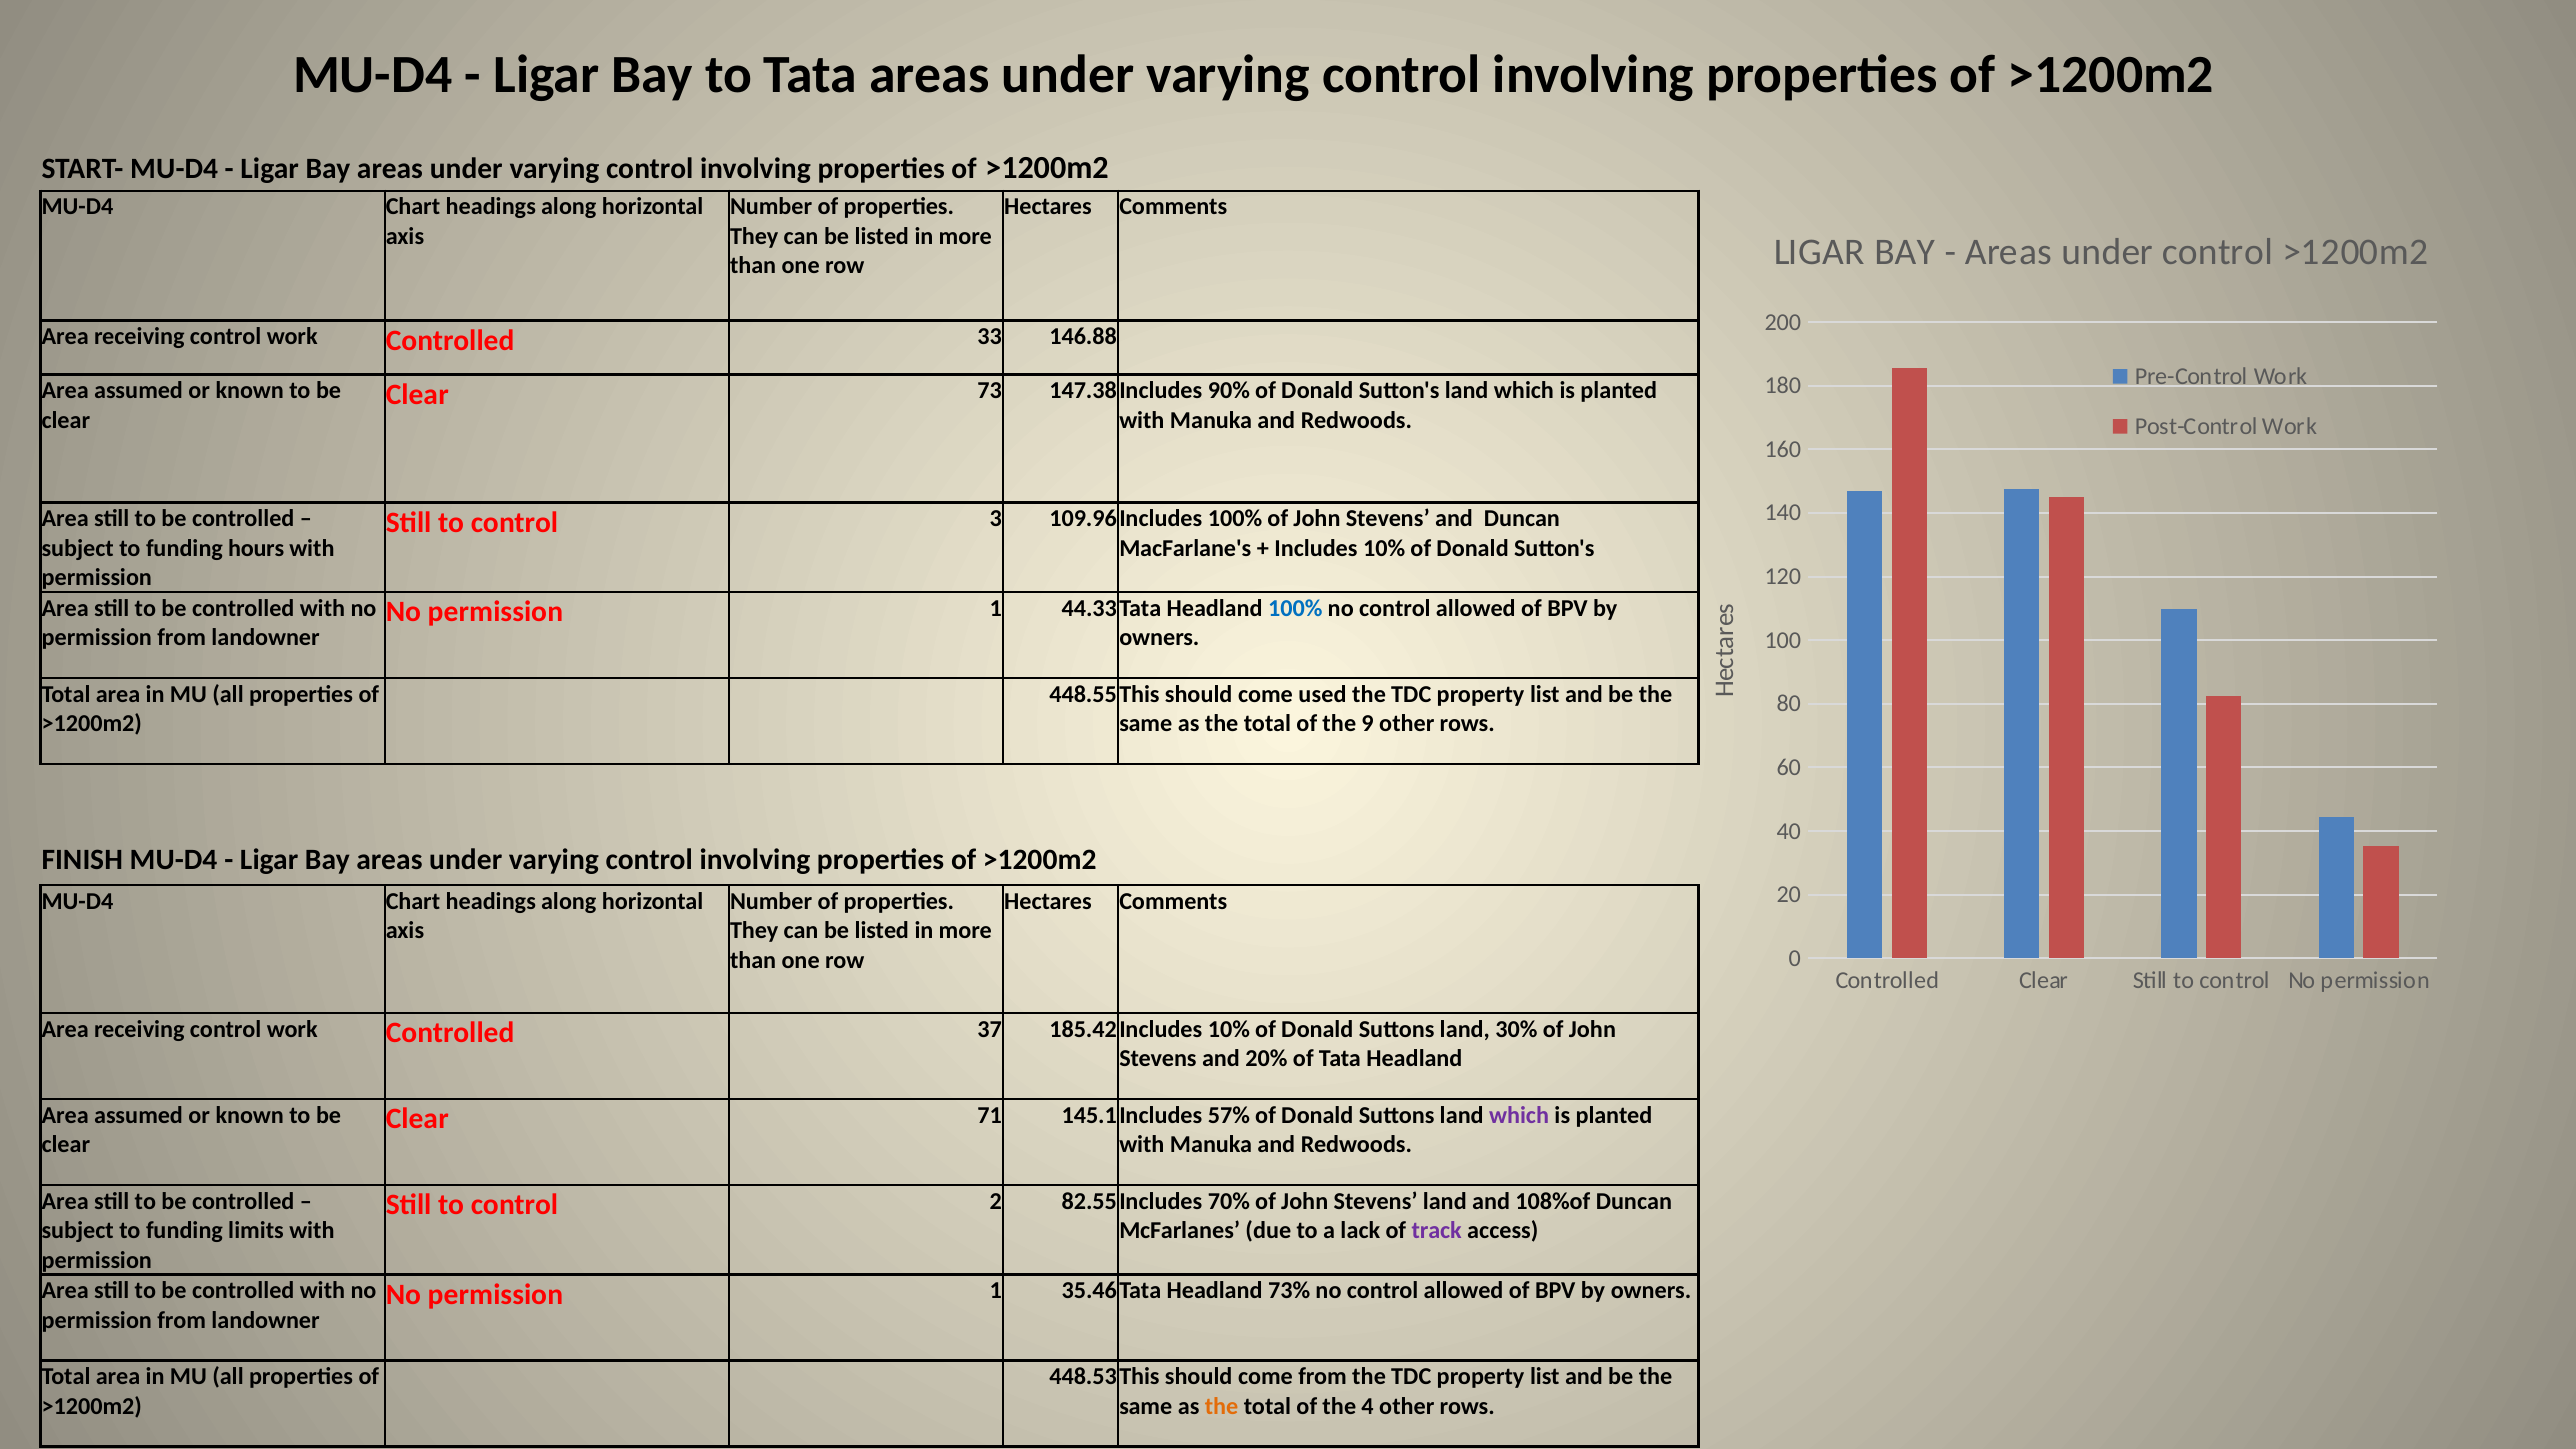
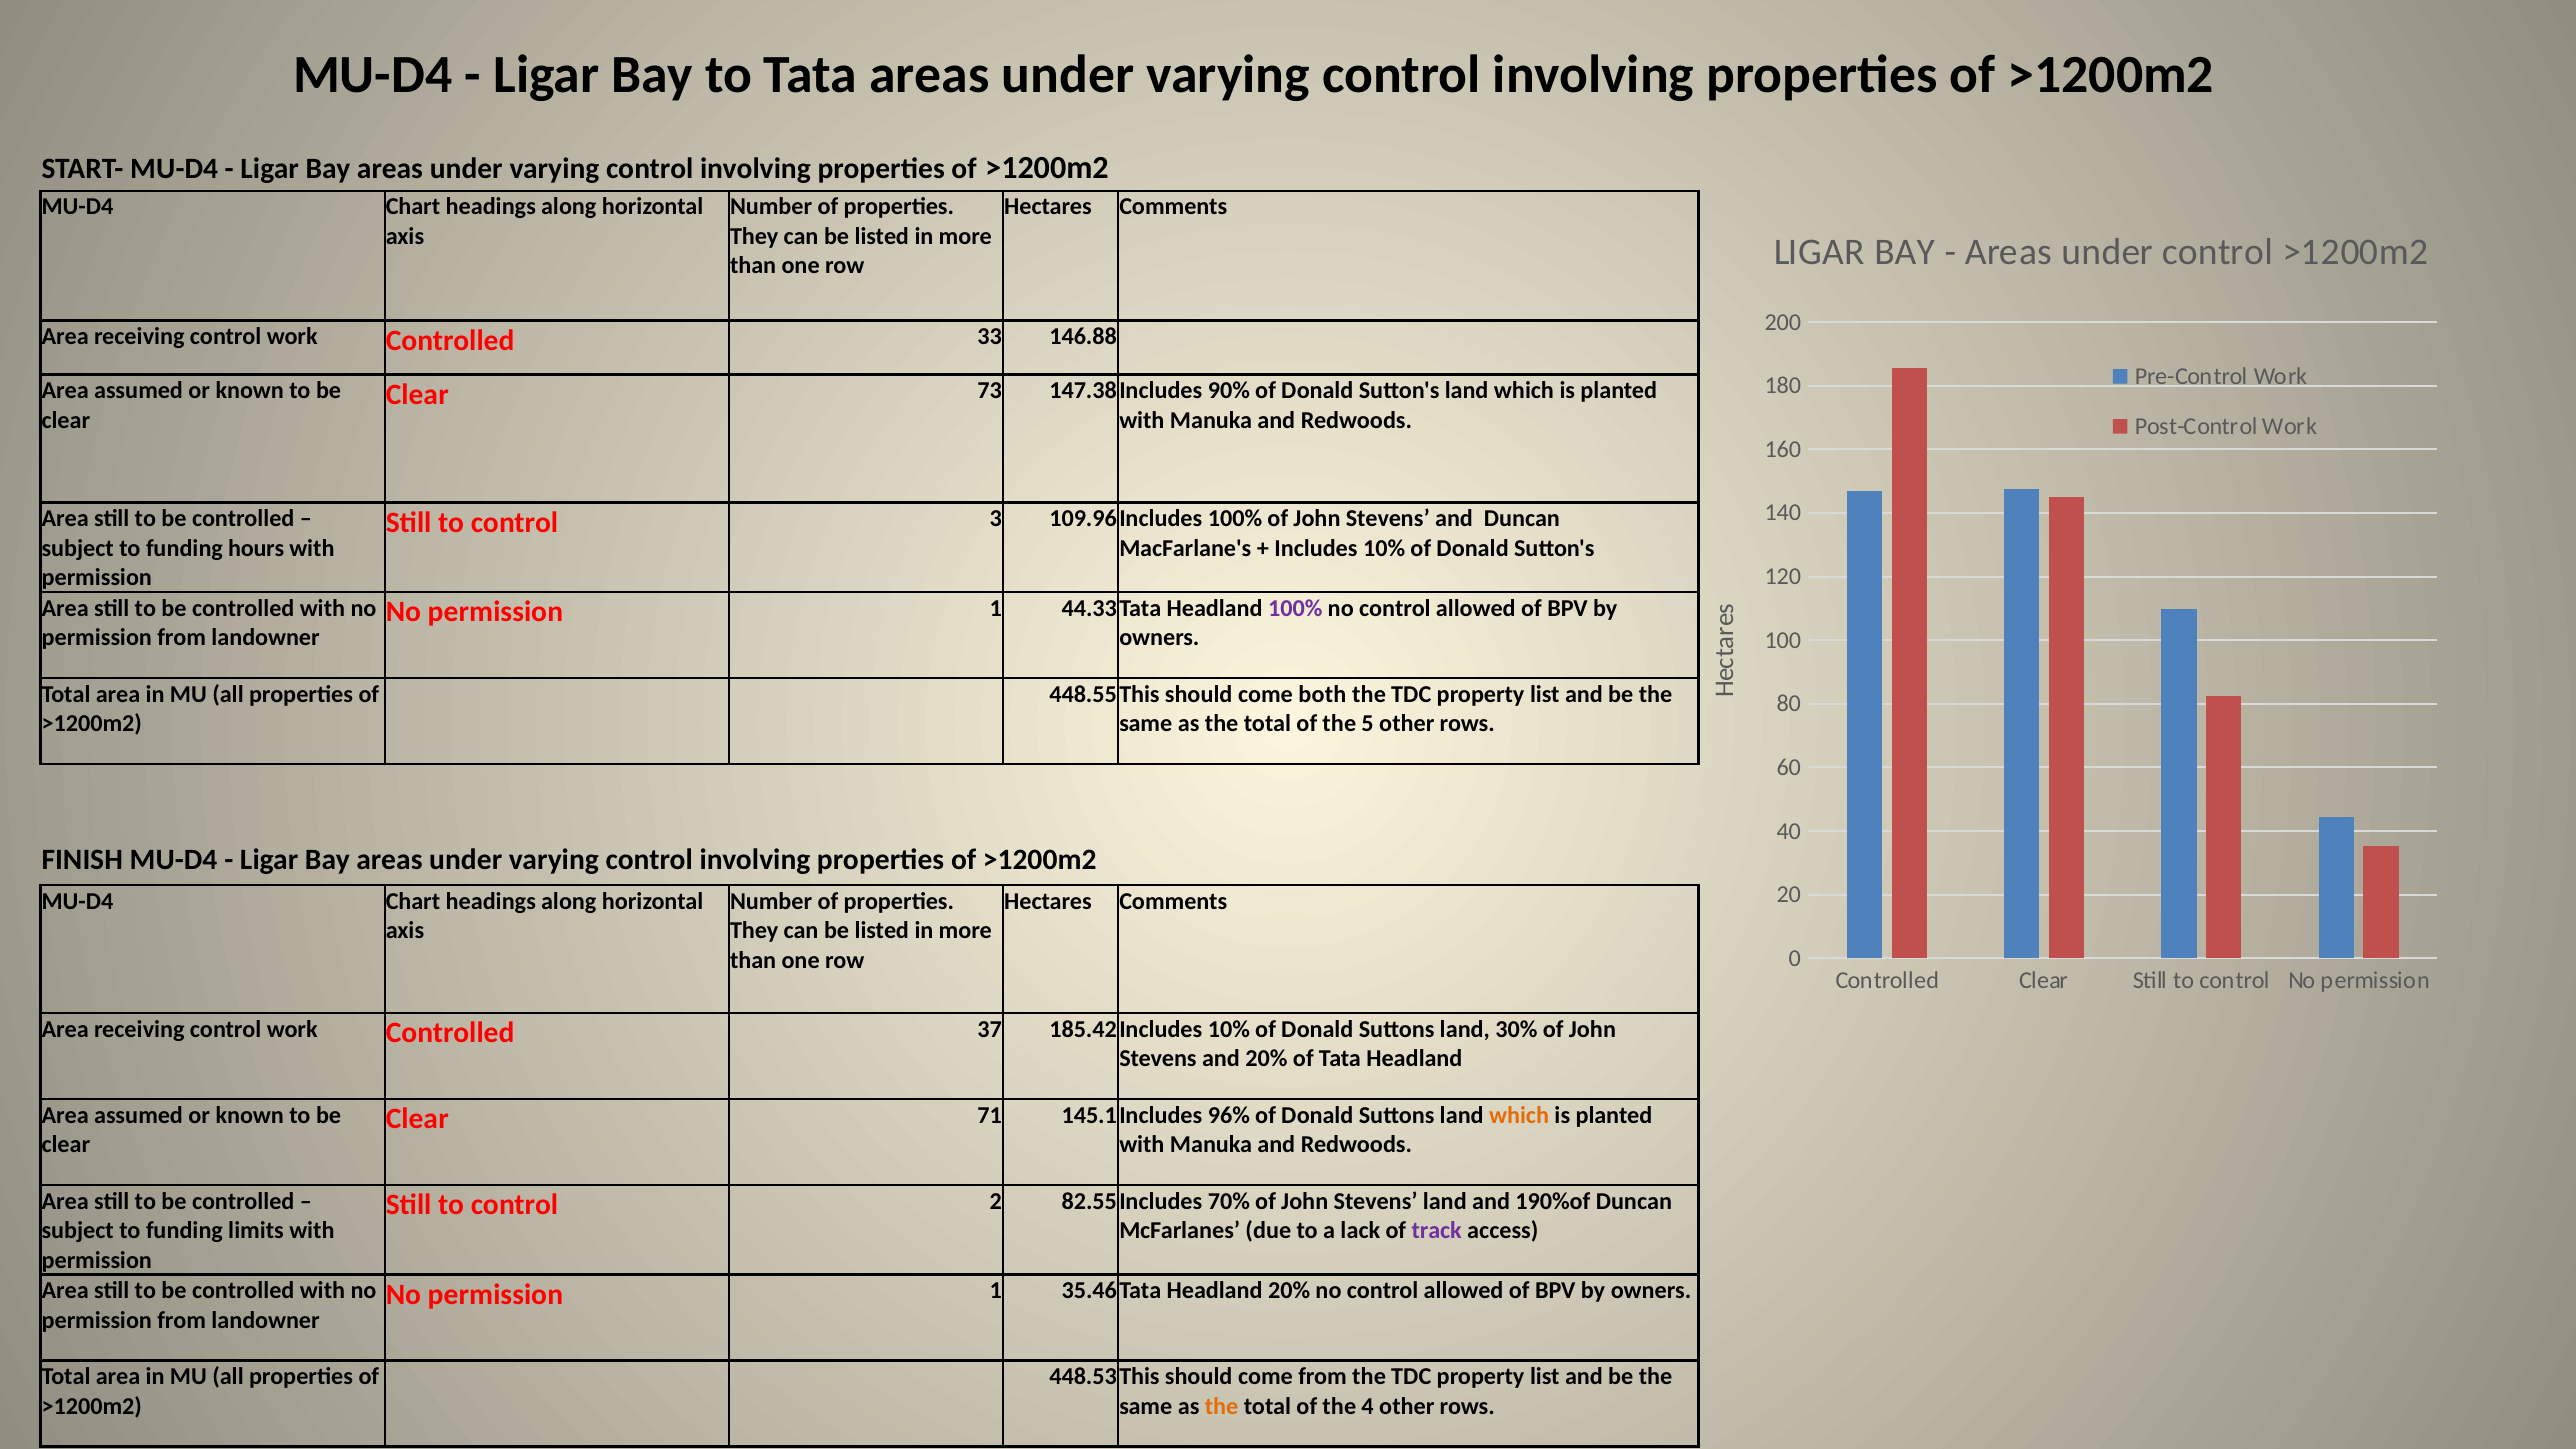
100% colour: blue -> purple (1295, 608)
used: used -> both (1322, 694)
9: 9 -> 5 (1368, 723)
57%: 57% -> 96% (1229, 1115)
which colour: purple -> orange (1519, 1115)
108%of: 108%of -> 190%of (1553, 1201)
Headland 73%: 73% -> 20% (1289, 1291)
